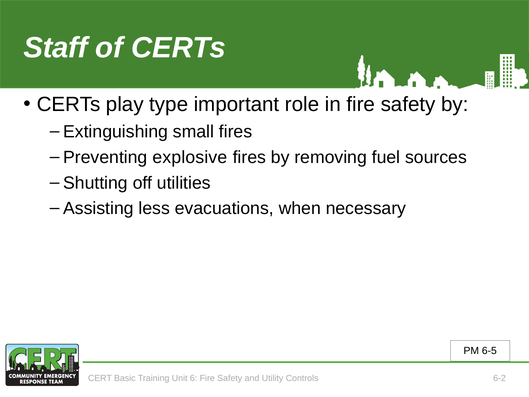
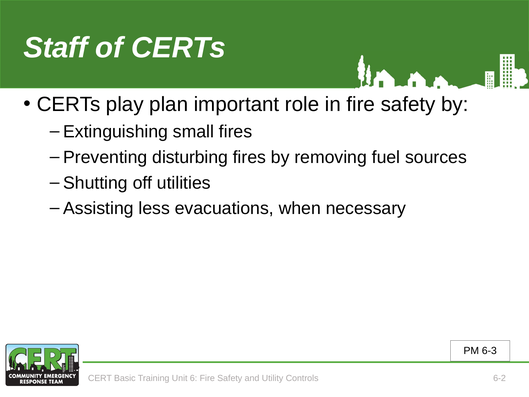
type: type -> plan (169, 104)
explosive: explosive -> disturbing (190, 157)
6-5: 6-5 -> 6-3 (489, 350)
